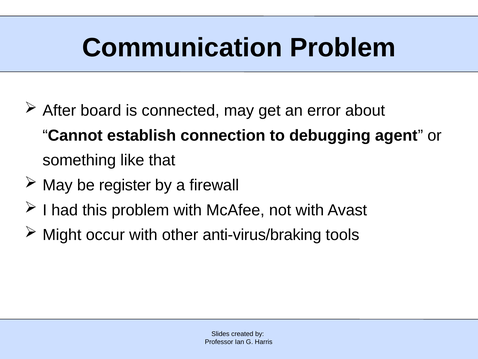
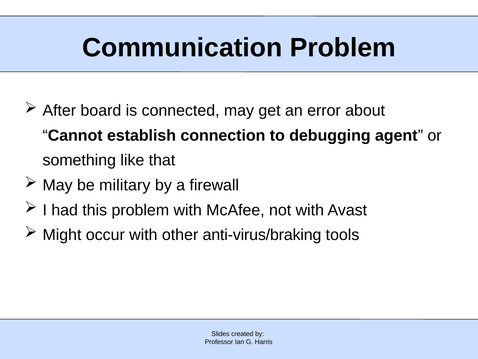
register: register -> military (125, 185)
